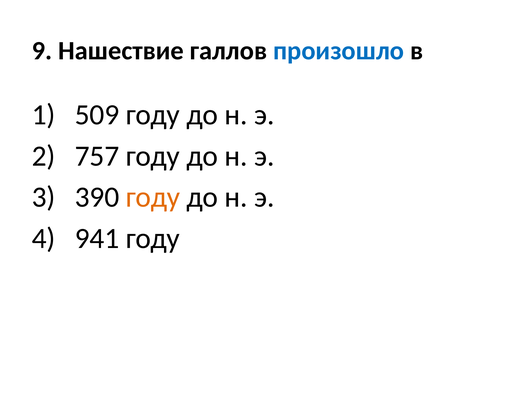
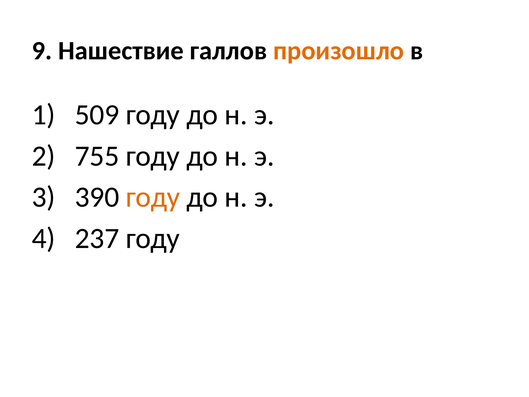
произошло colour: blue -> orange (339, 51)
757: 757 -> 755 (97, 156)
941: 941 -> 237 (97, 238)
